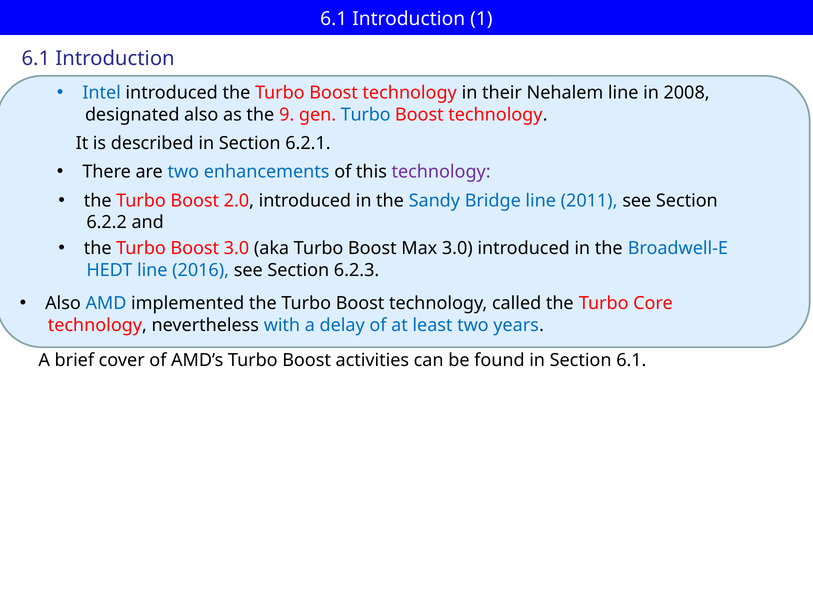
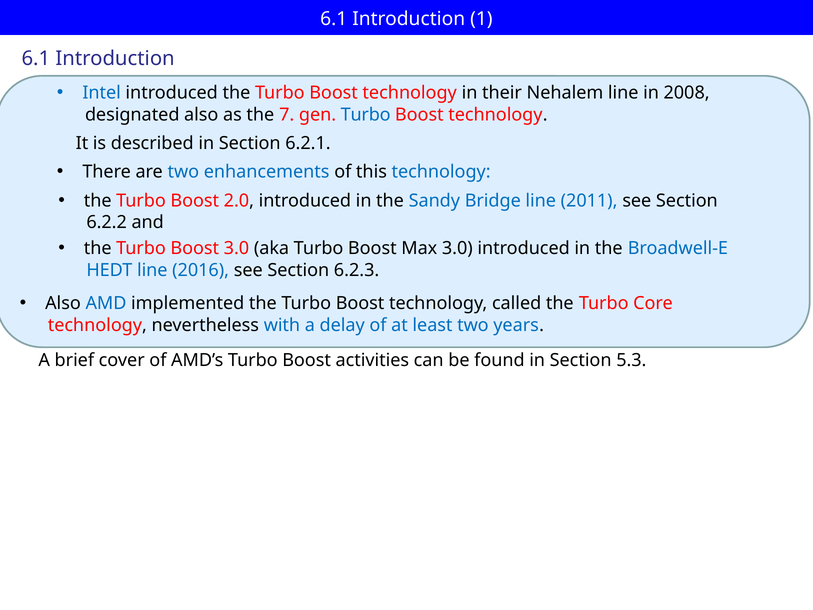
9: 9 -> 7 (287, 115)
technology colour: purple -> blue (441, 172)
Section 6.1: 6.1 -> 5.3 (631, 360)
